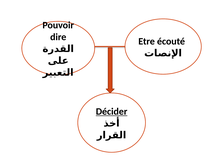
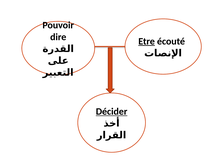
Etre underline: none -> present (147, 41)
